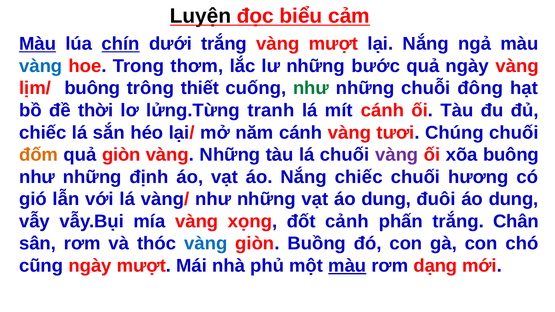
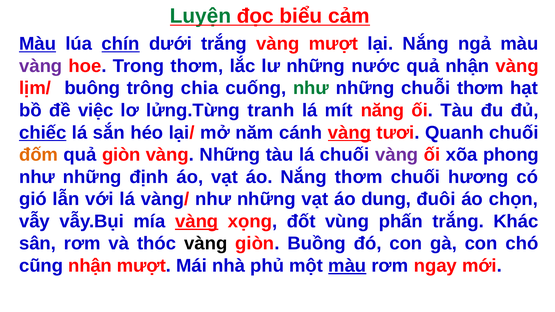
Luyện colour: black -> green (201, 16)
vàng colour: blue -> purple (41, 66)
bước: bước -> nước (376, 66)
quả ngày: ngày -> nhận (467, 66)
thiết: thiết -> chia (200, 88)
chuỗi đông: đông -> thơm (480, 88)
thời: thời -> việc (96, 110)
mít cánh: cánh -> năng (382, 110)
chiếc underline: none -> present (43, 133)
vàng underline: none -> present (349, 133)
Chúng: Chúng -> Quanh (454, 133)
xõa buông: buông -> phong (511, 155)
Nắng chiếc: chiếc -> thơm (359, 177)
đuôi áo dung: dung -> chọn (513, 199)
vàng underline: none -> present (197, 222)
cảnh: cảnh -> vùng (347, 222)
Chân: Chân -> Khác (516, 222)
vàng colour: blue -> black (206, 244)
cũng ngày: ngày -> nhận (90, 266)
dạng: dạng -> ngay (435, 266)
